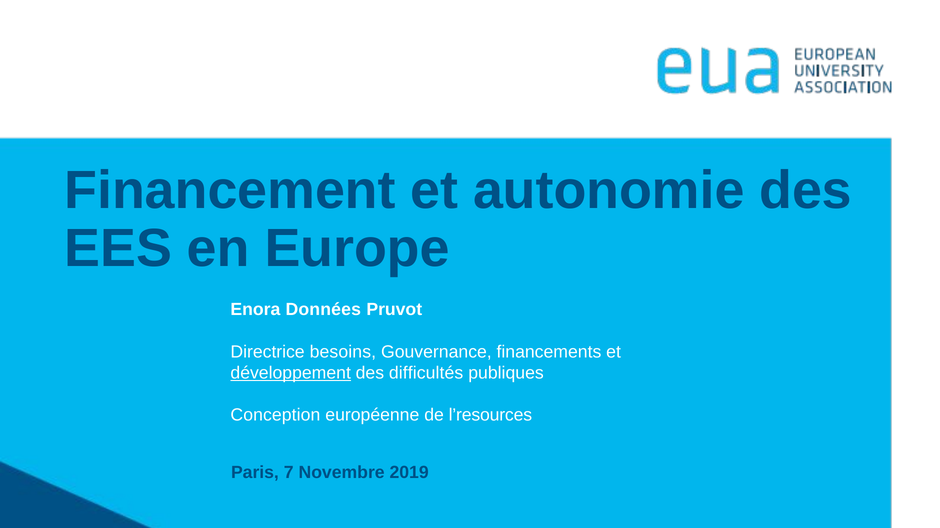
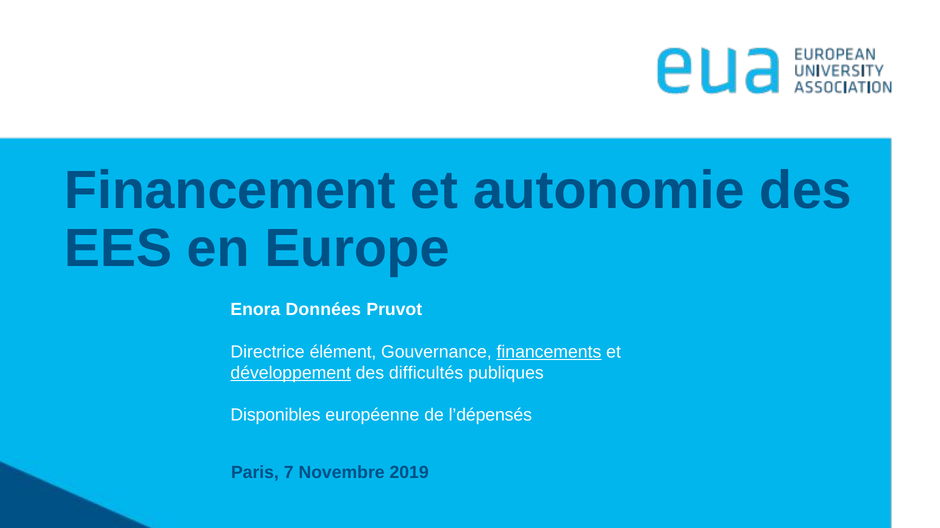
besoins: besoins -> élément (343, 352)
financements underline: none -> present (549, 352)
Conception: Conception -> Disponibles (275, 416)
l’resources: l’resources -> l’dépensés (490, 416)
